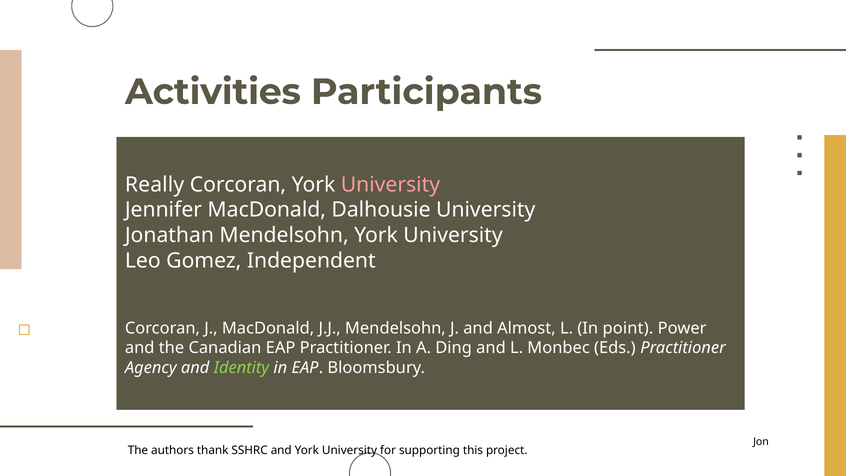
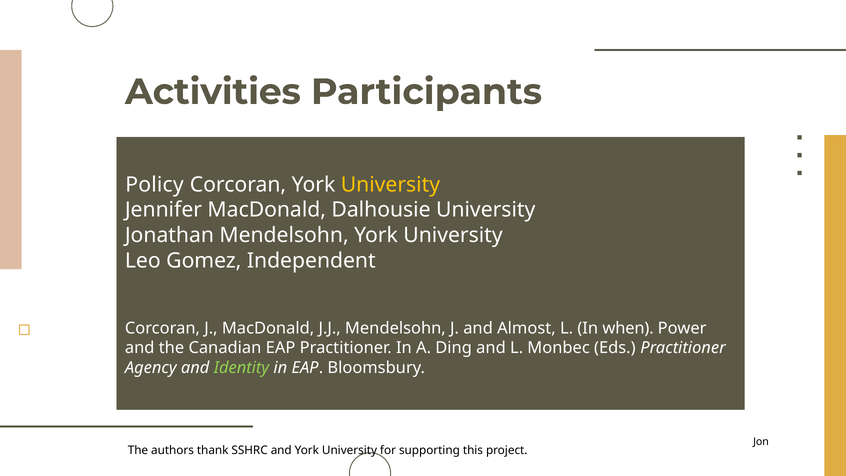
Really: Really -> Policy (155, 185)
University colour: pink -> yellow (390, 185)
point: point -> when (628, 328)
